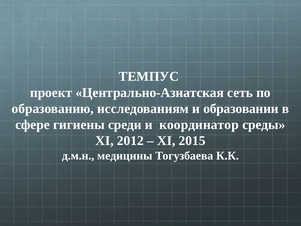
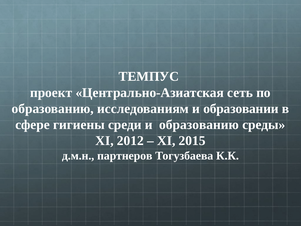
и координатор: координатор -> образованию (199, 125)
медицины: медицины -> партнеров (125, 156)
